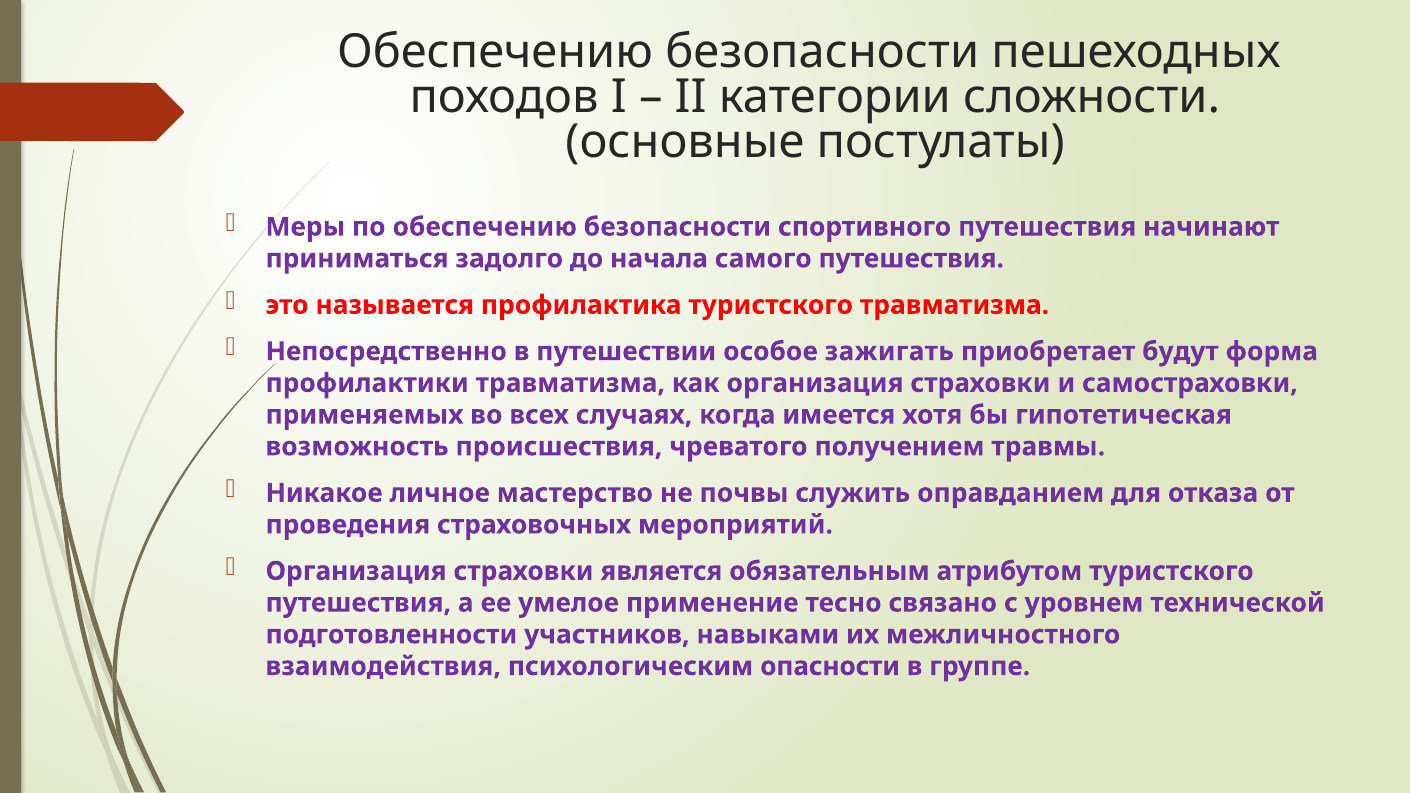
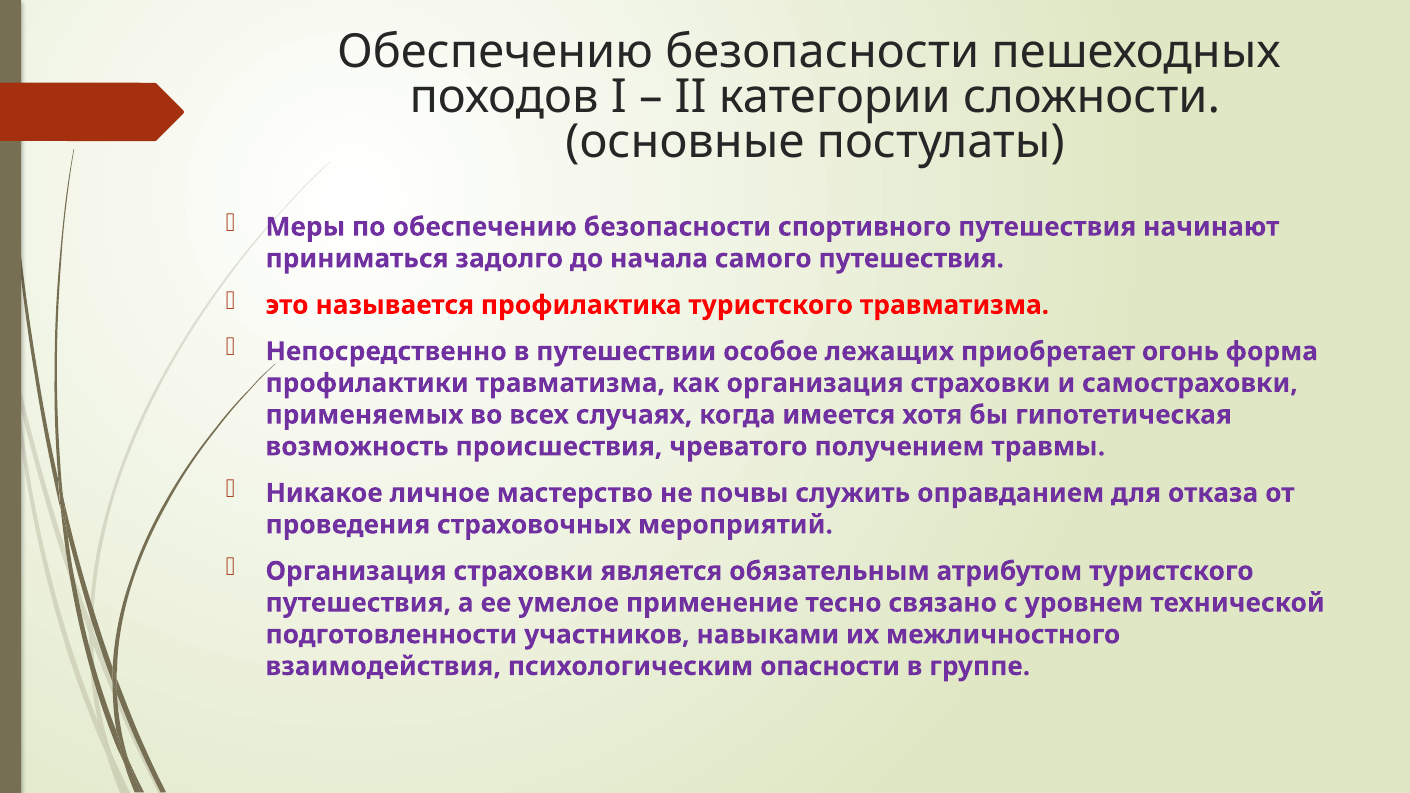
зажигать: зажигать -> лежащих (889, 352)
будут: будут -> огонь (1180, 352)
